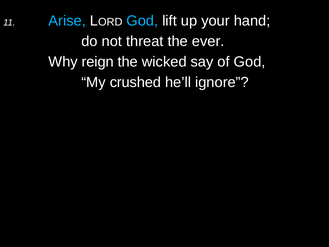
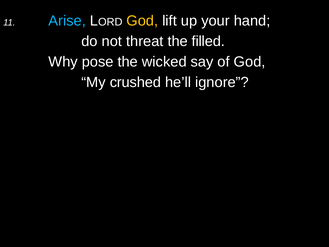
God colour: light blue -> yellow (142, 21)
ever: ever -> filled (208, 41)
reign: reign -> pose (98, 62)
